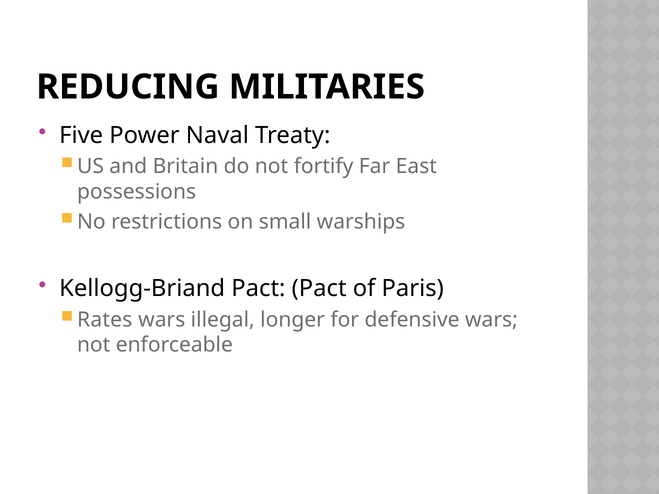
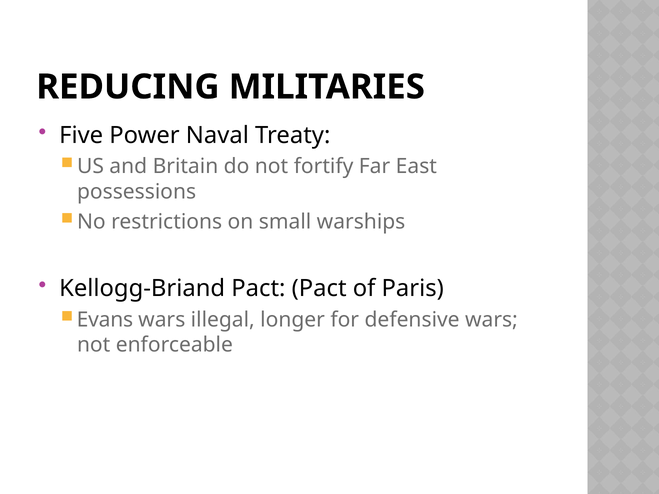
Rates: Rates -> Evans (105, 320)
